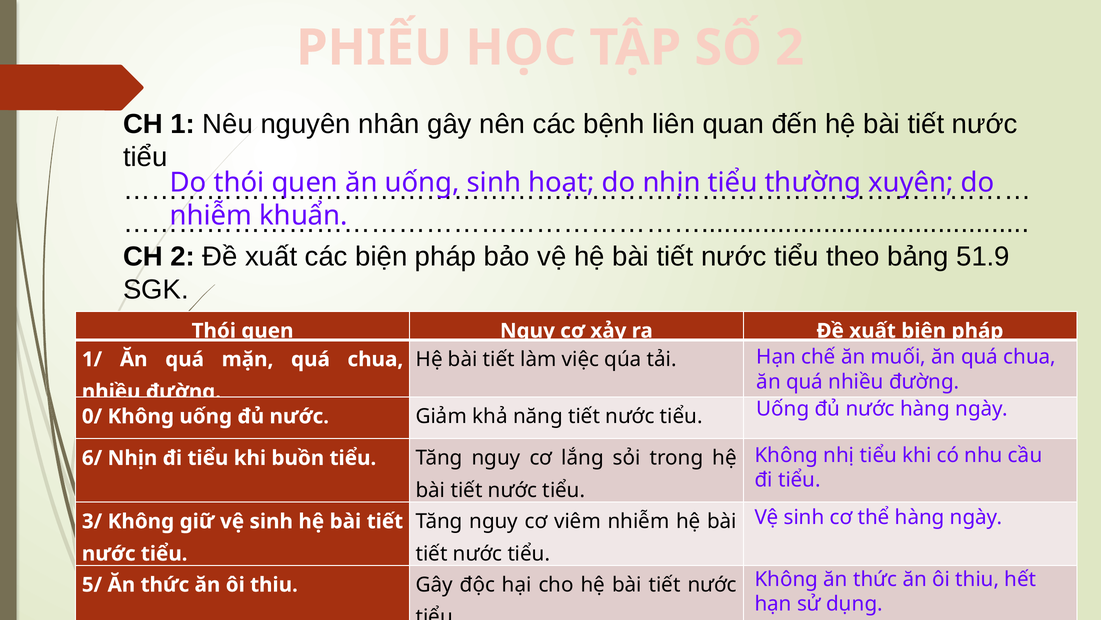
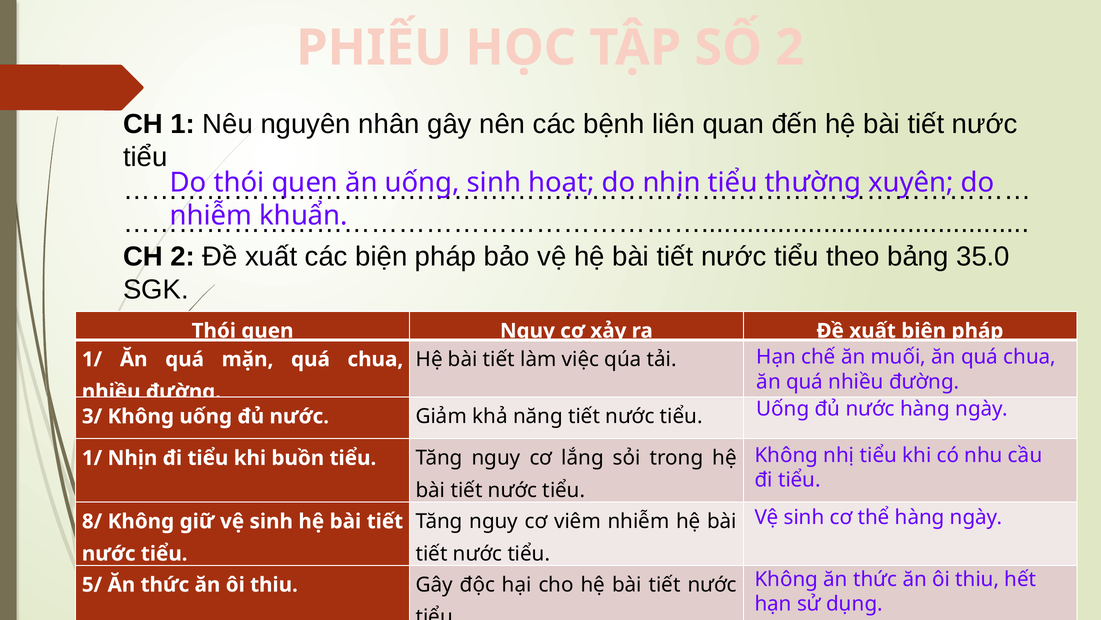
51.9: 51.9 -> 35.0 (983, 256)
0/: 0/ -> 3/ (92, 416)
6/: 6/ -> 1/ (92, 458)
3/: 3/ -> 8/ (92, 521)
